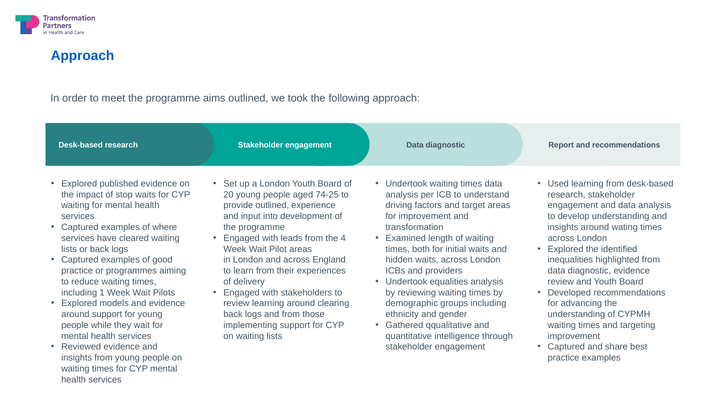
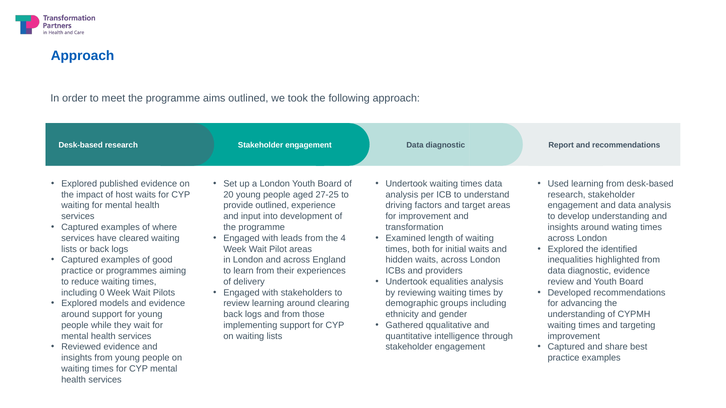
stop: stop -> host (124, 195)
74-25: 74-25 -> 27-25 (327, 195)
1: 1 -> 0 (102, 293)
